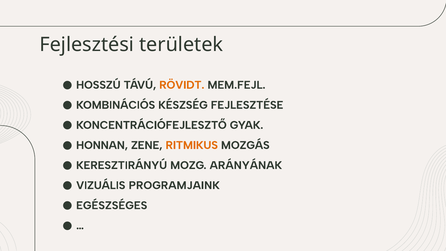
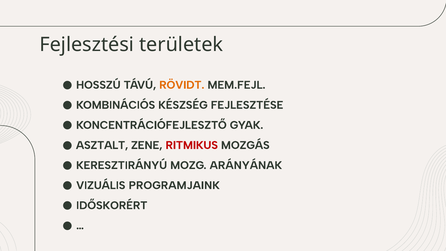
HONNAN: HONNAN -> ASZTALT (102, 145)
RITMIKUS colour: orange -> red (192, 145)
EGÉSZSÉGES: EGÉSZSÉGES -> IDŐSKORÉRT (112, 205)
